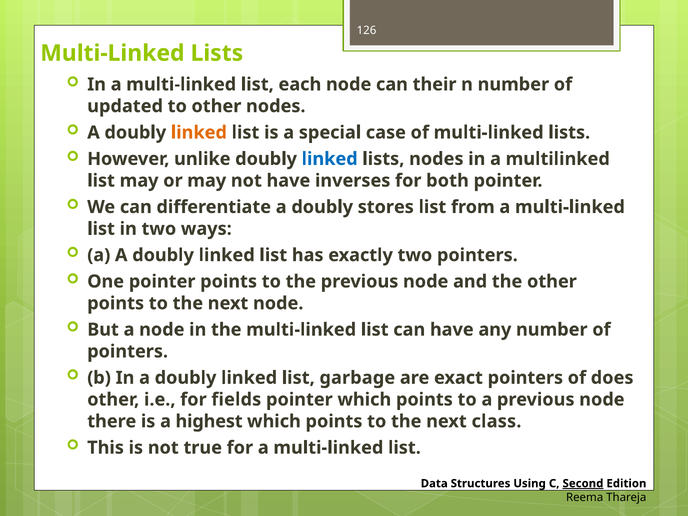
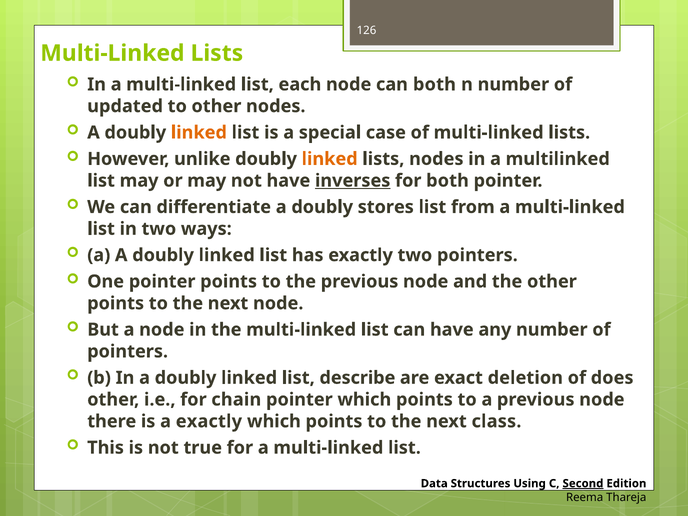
can their: their -> both (434, 84)
linked colour: blue -> orange (330, 159)
inverses underline: none -> present (353, 181)
garbage: garbage -> describe (357, 378)
exact pointers: pointers -> deletion (525, 378)
fields: fields -> chain (236, 400)
a highest: highest -> exactly (209, 421)
